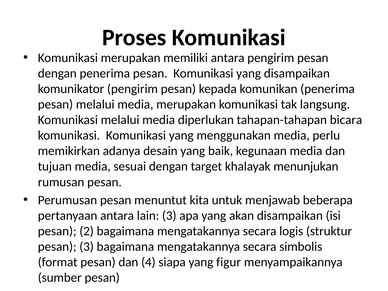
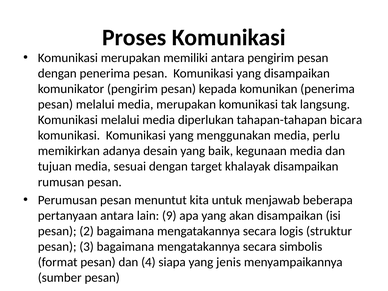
khalayak menunjukan: menunjukan -> disampaikan (306, 166)
lain 3: 3 -> 9 (169, 216)
figur: figur -> jenis (229, 262)
